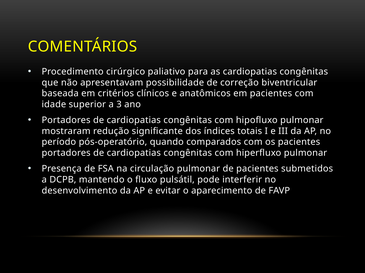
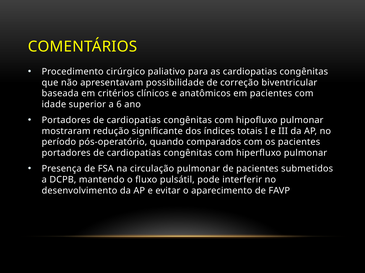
3: 3 -> 6 (119, 105)
